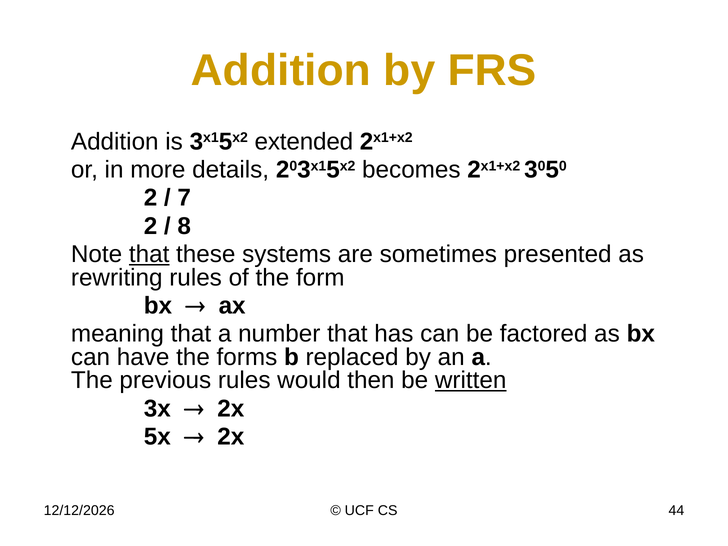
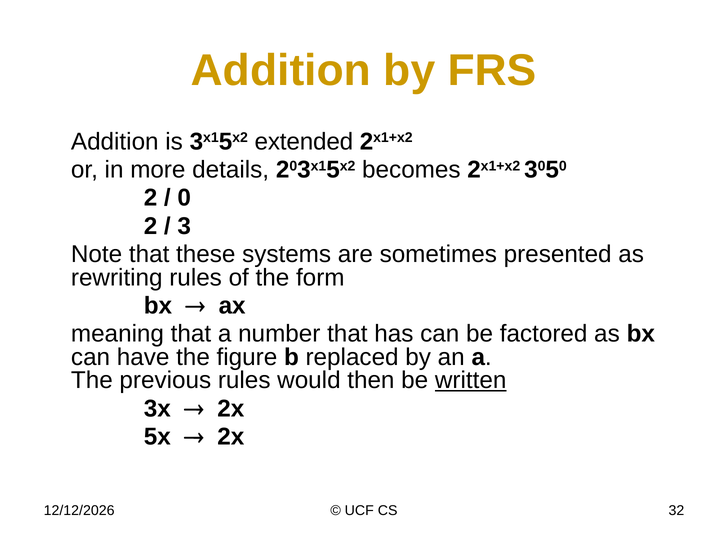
7: 7 -> 0 (184, 198)
8: 8 -> 3 (184, 226)
that underline: present -> none (149, 254)
forms: forms -> figure (247, 357)
44: 44 -> 32 (676, 510)
